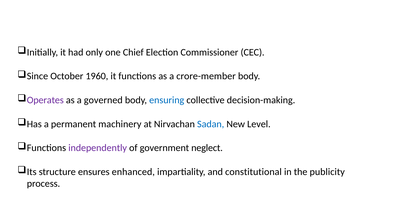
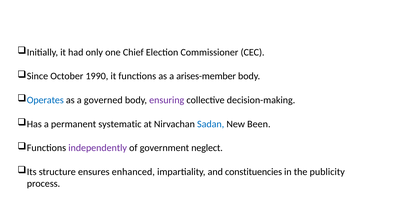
1960: 1960 -> 1990 (97, 76)
crore-member: crore-member -> arises-member (206, 76)
Operates colour: purple -> blue (45, 100)
ensuring colour: blue -> purple (167, 100)
machinery: machinery -> systematic (120, 124)
Level: Level -> Been (259, 124)
constitutional: constitutional -> constituencies (254, 172)
